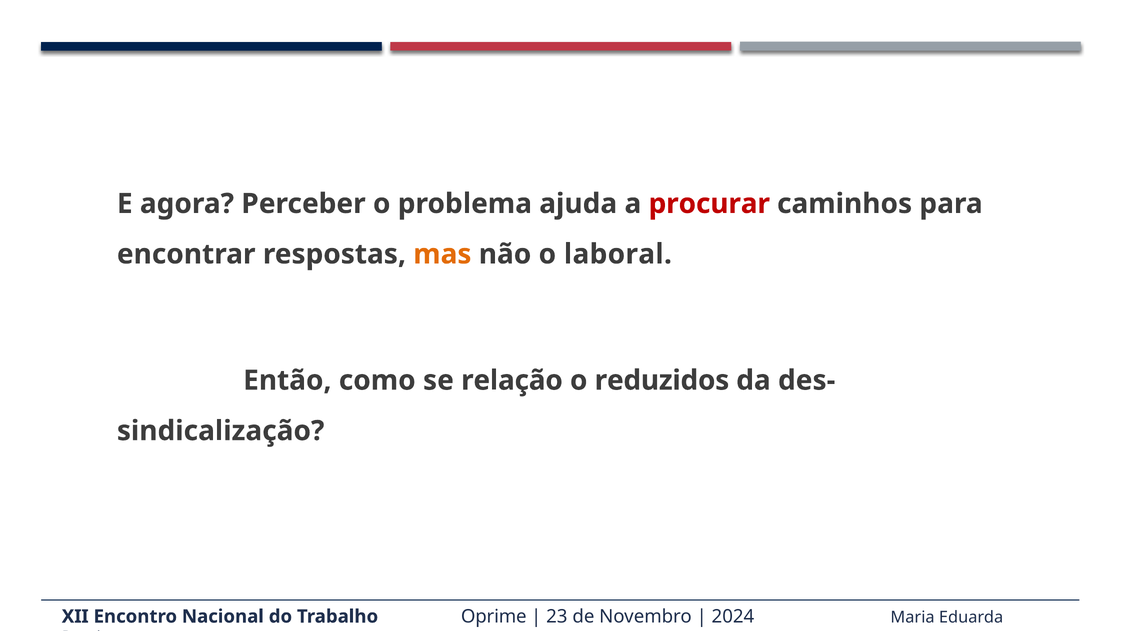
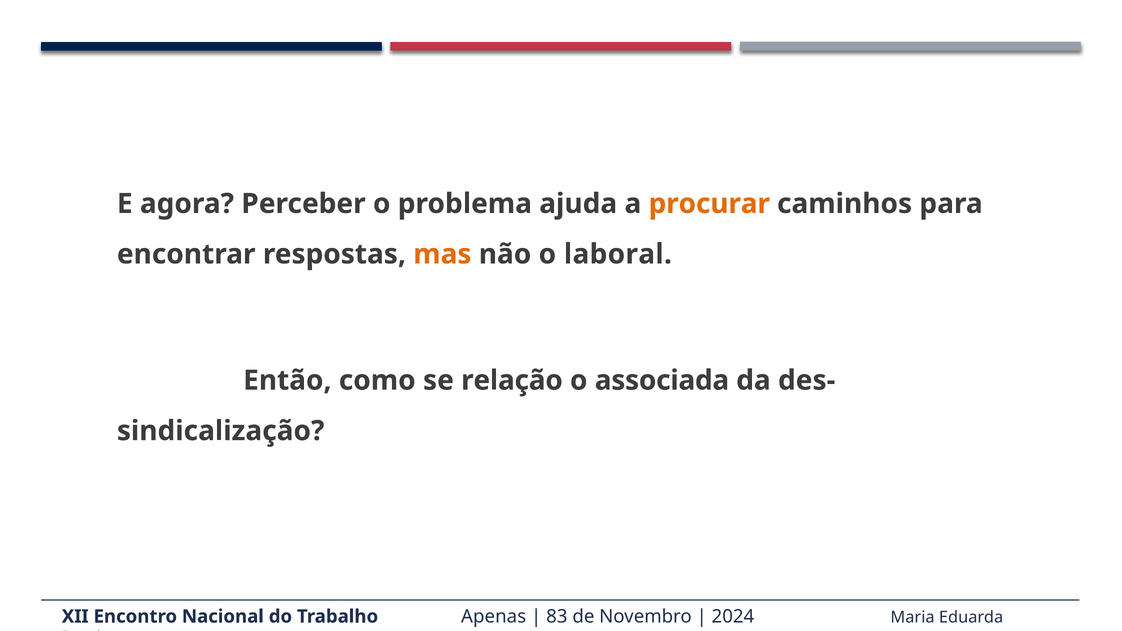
procurar colour: red -> orange (709, 204)
reduzidos: reduzidos -> associada (662, 380)
Oprime: Oprime -> Apenas (494, 617)
23: 23 -> 83 (557, 617)
